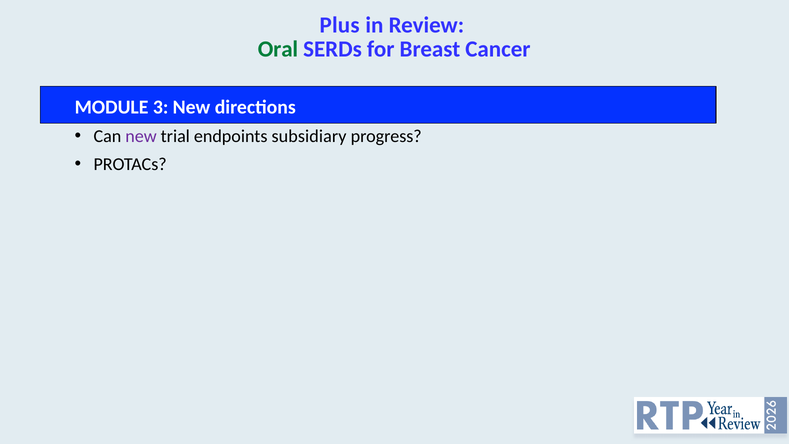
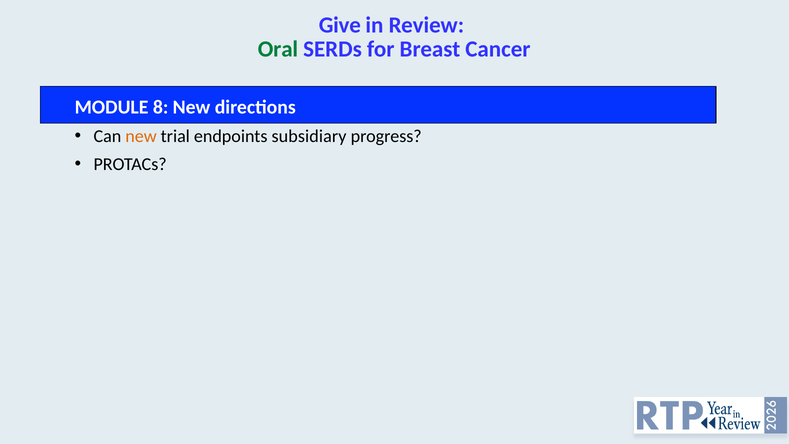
Plus: Plus -> Give (340, 25)
3: 3 -> 8 (161, 107)
new colour: purple -> orange (141, 136)
